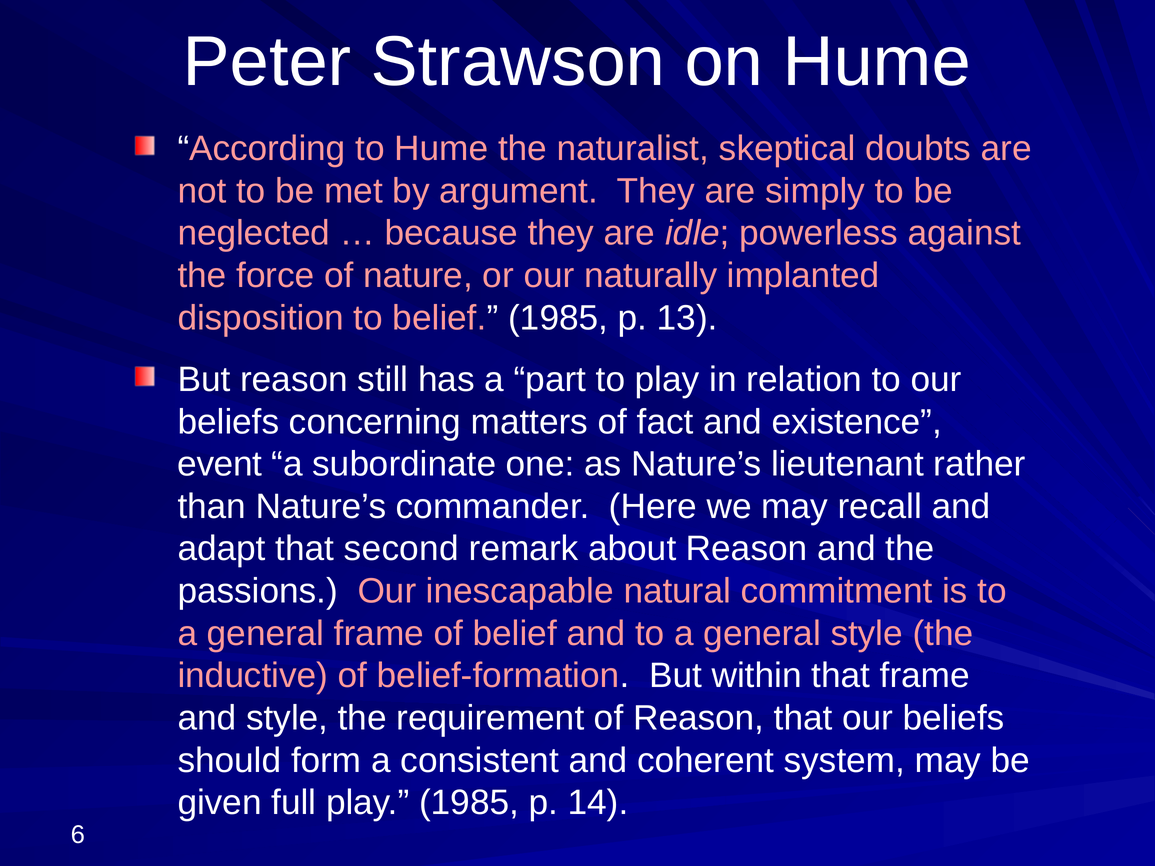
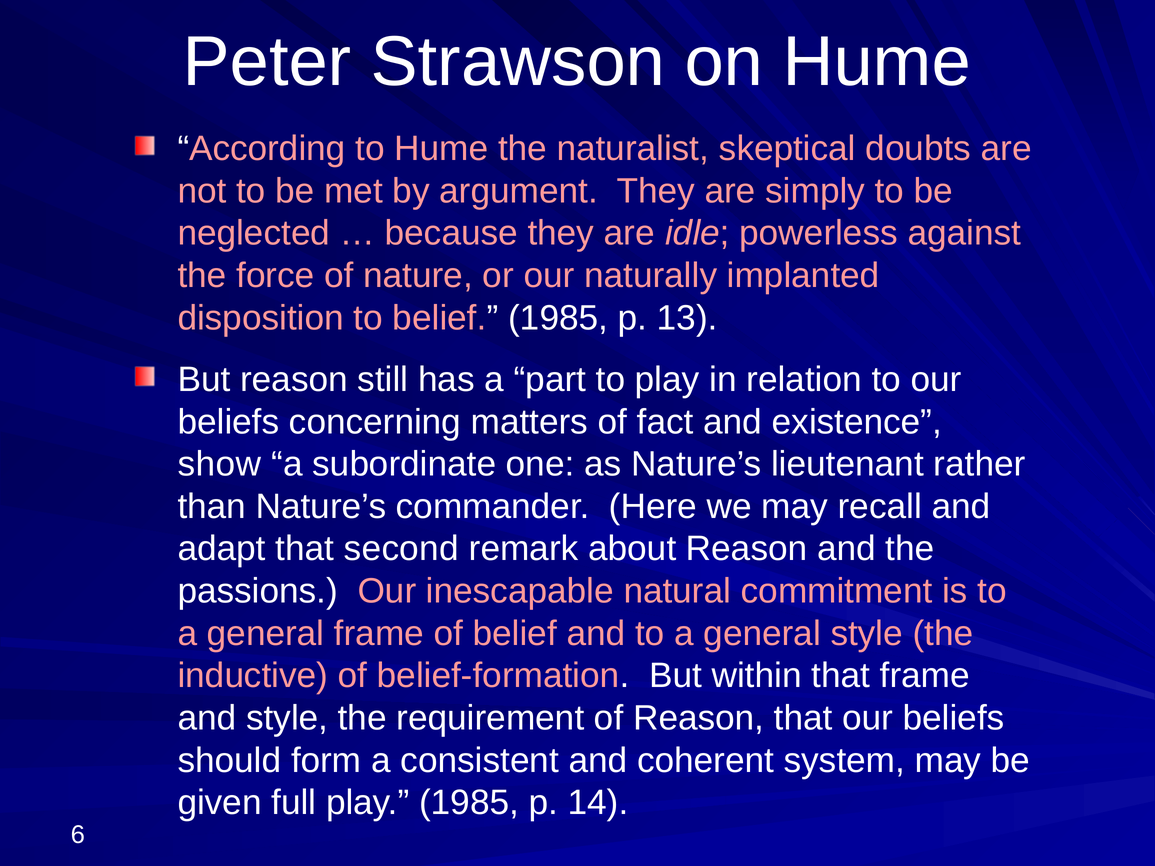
event: event -> show (219, 464)
